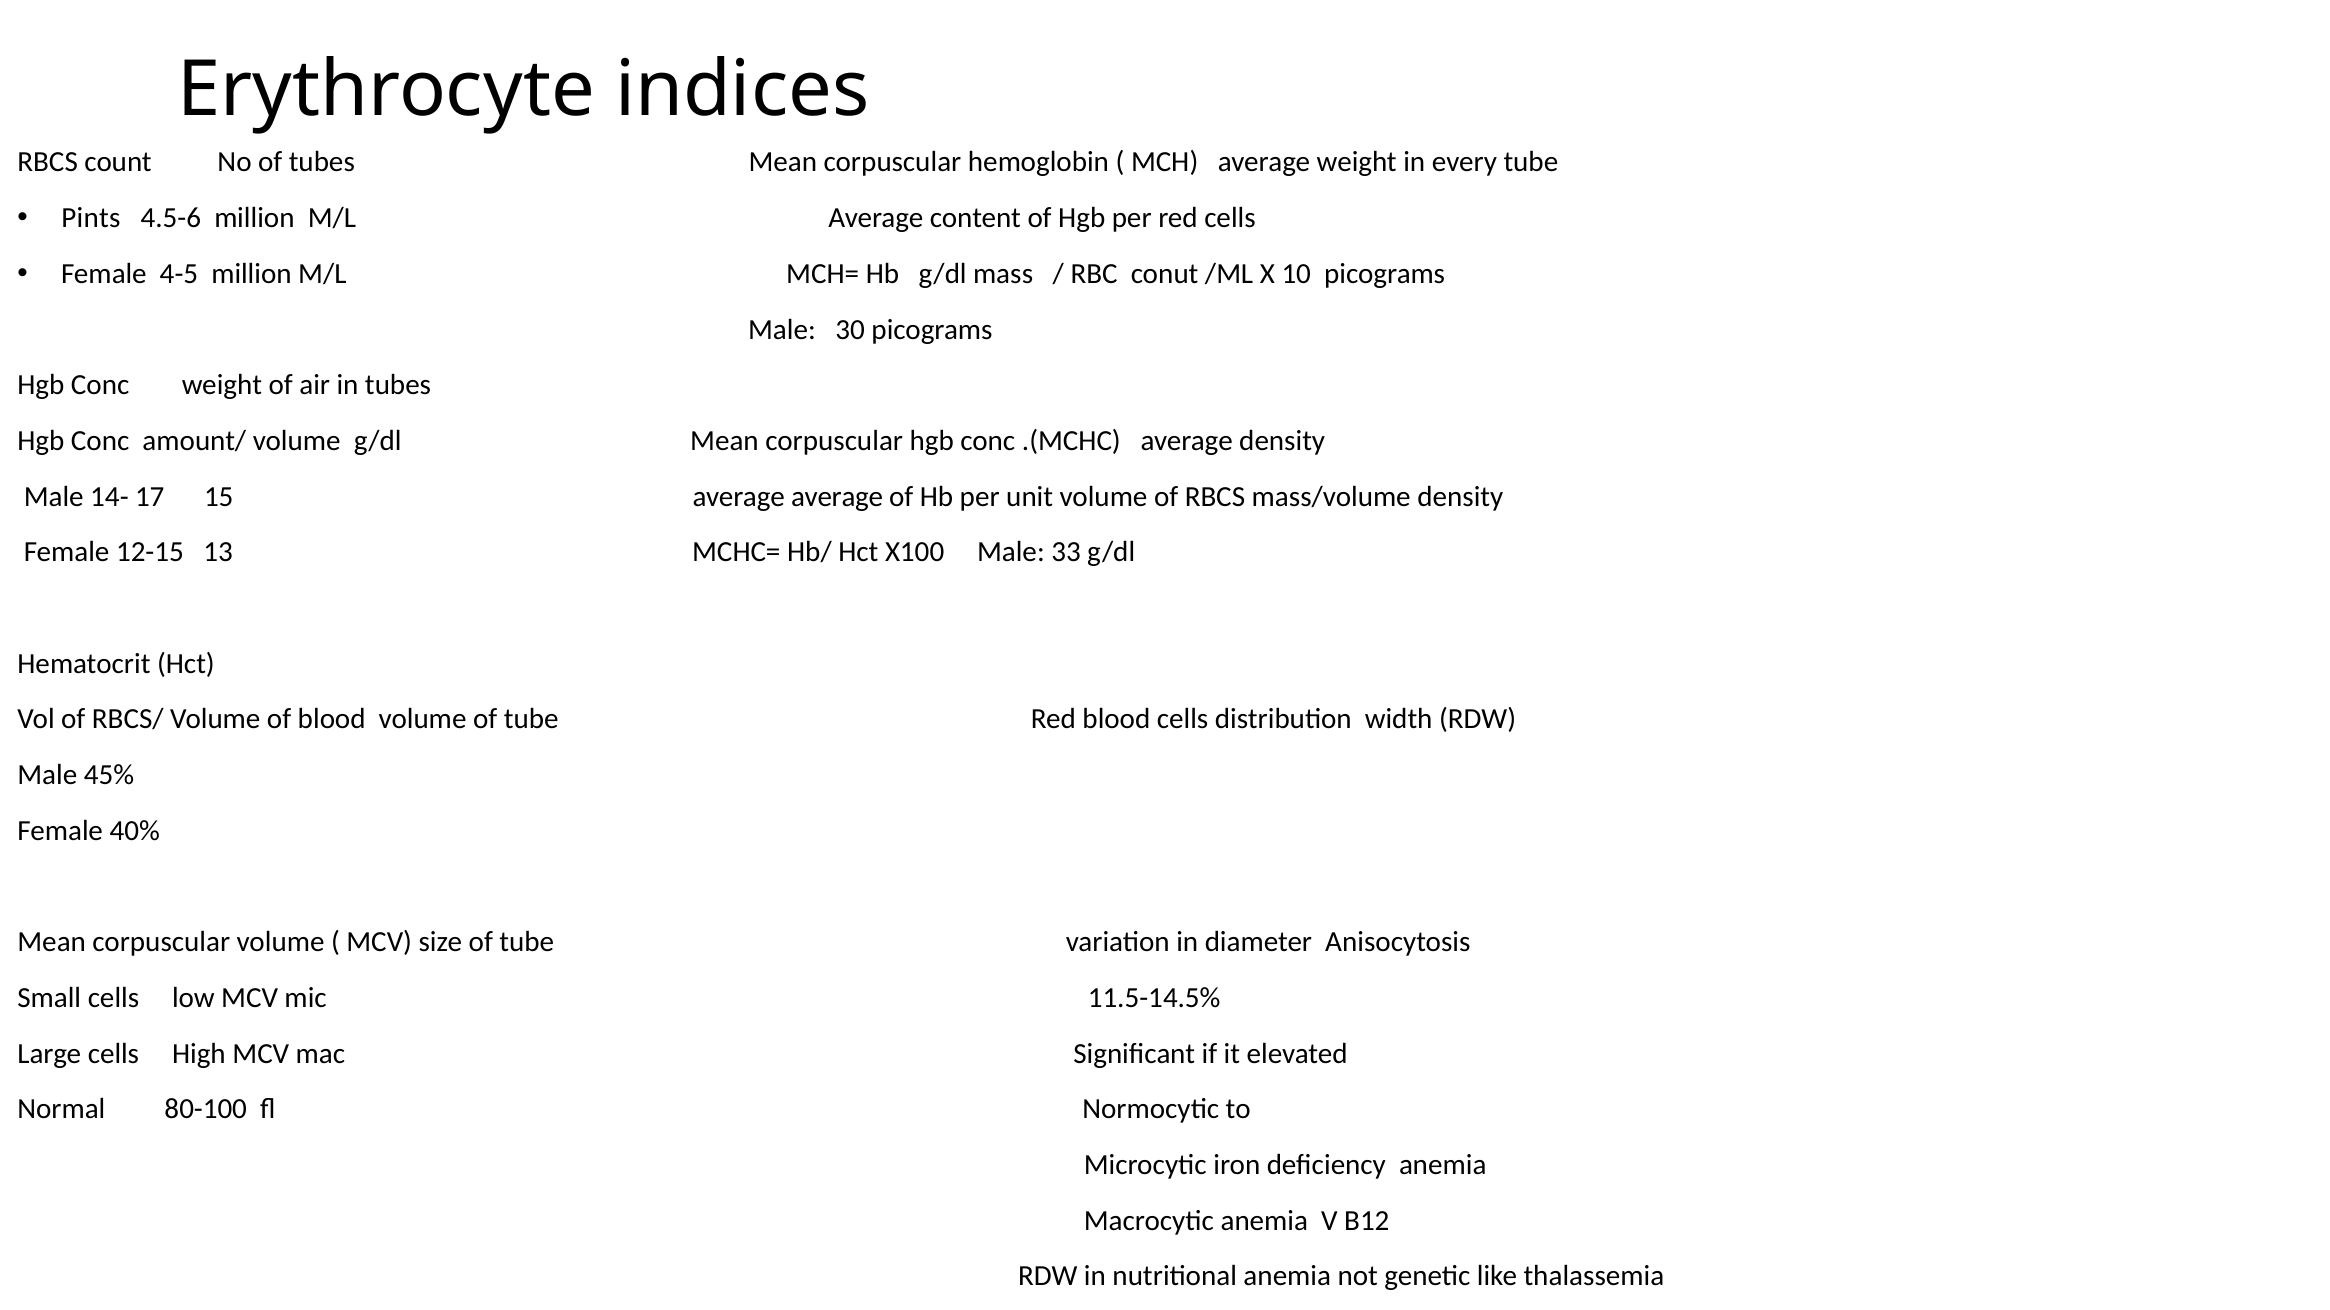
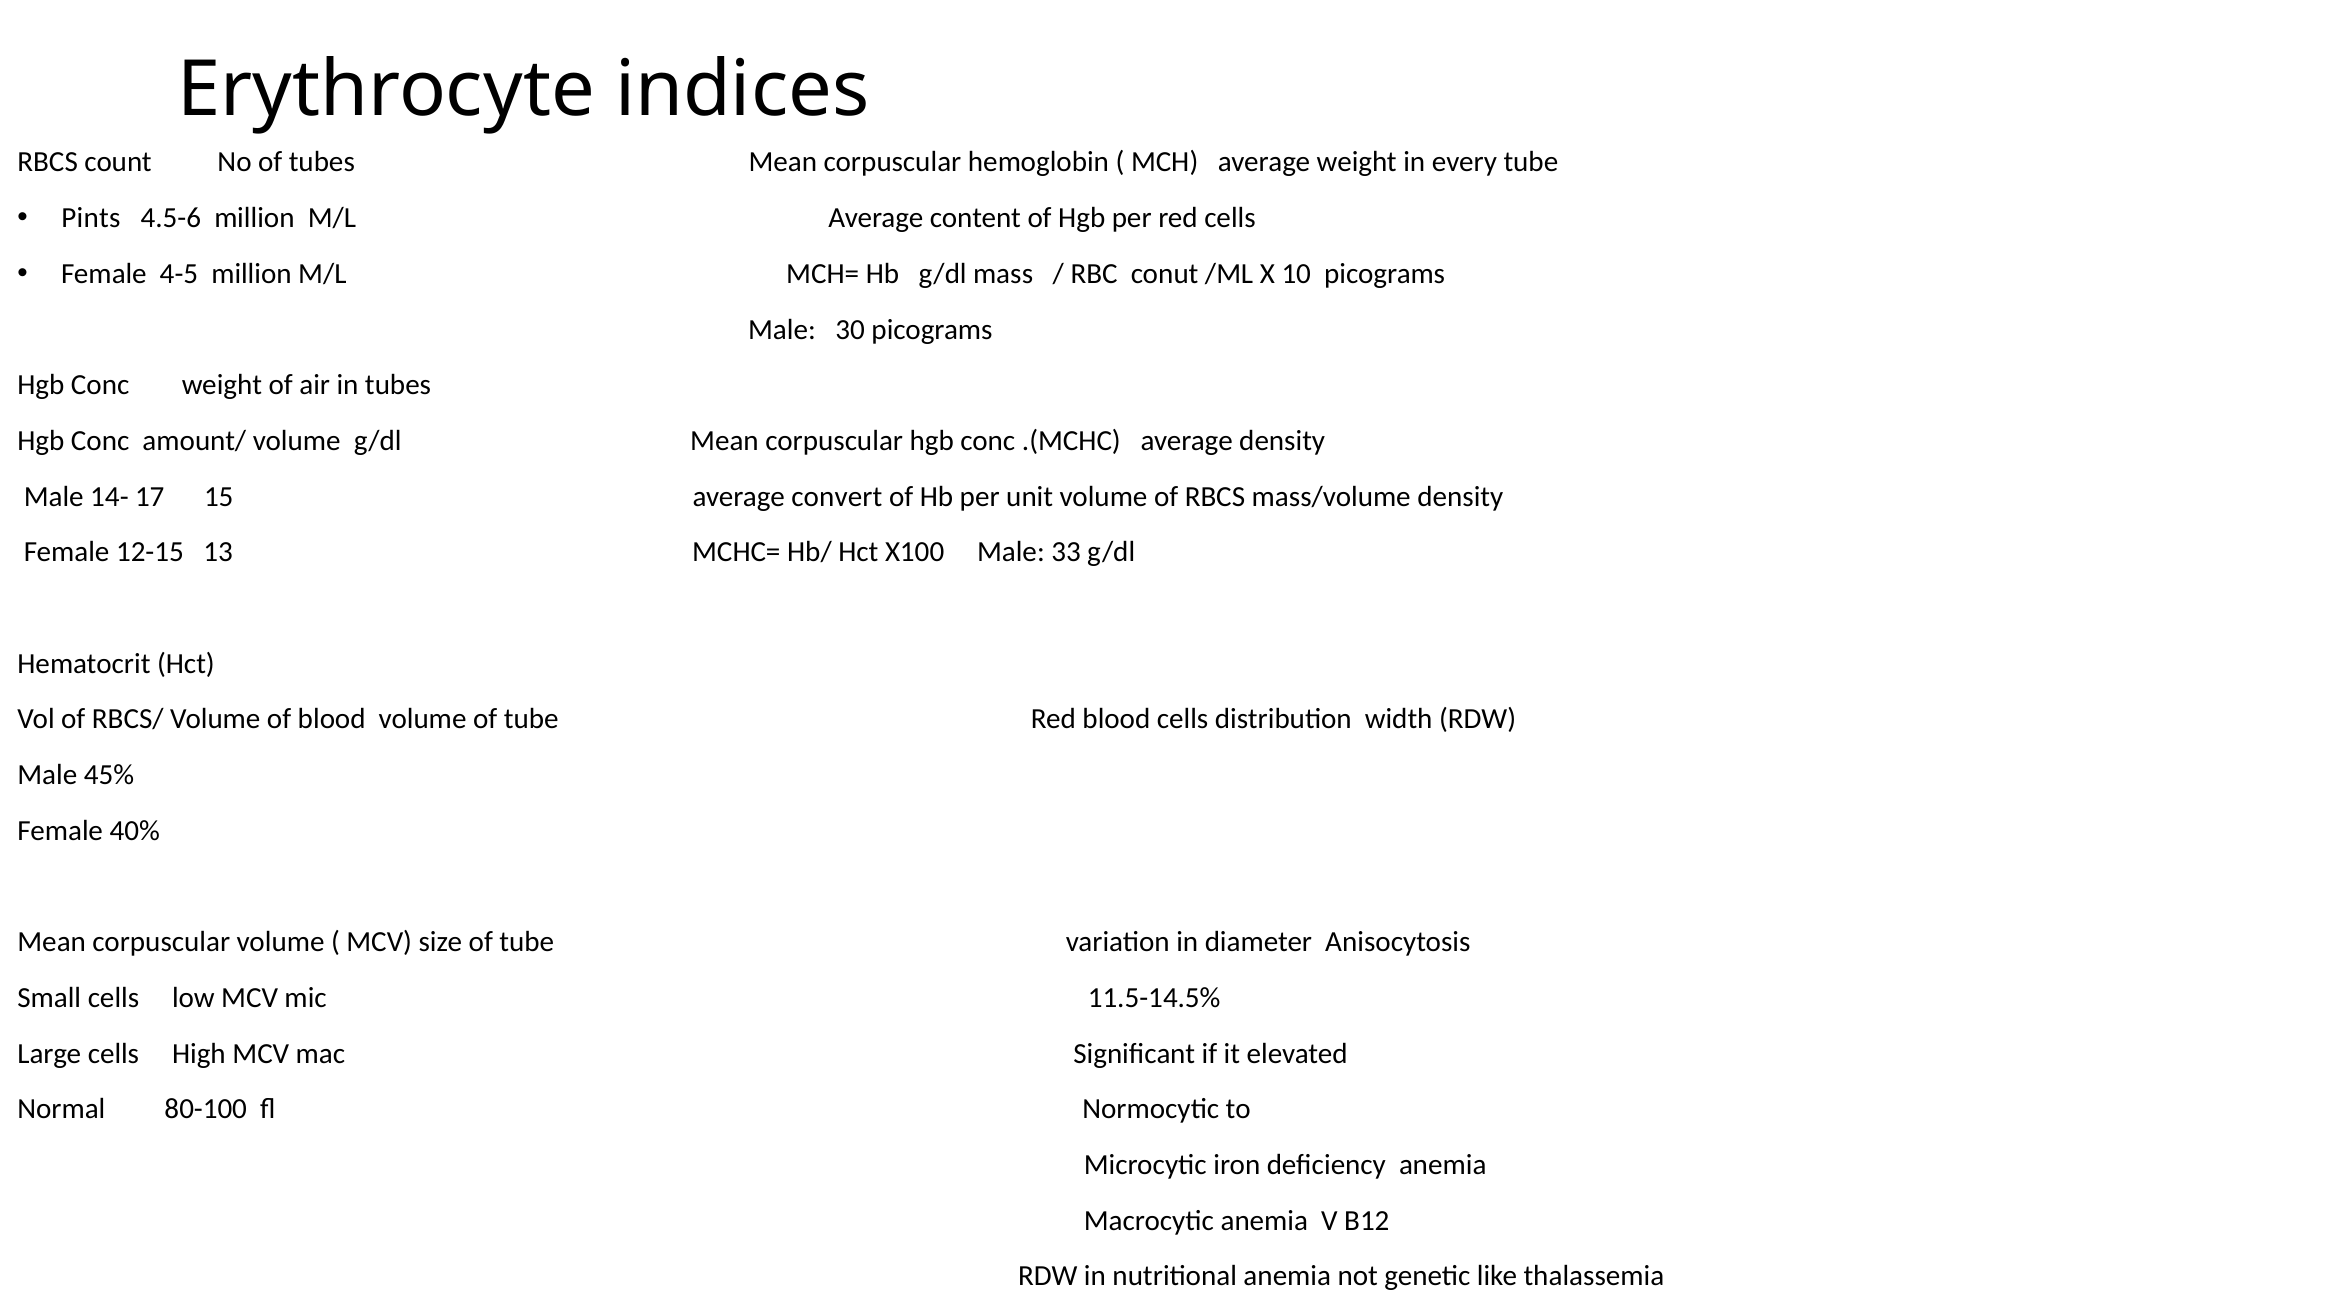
average average: average -> convert (837, 497)
